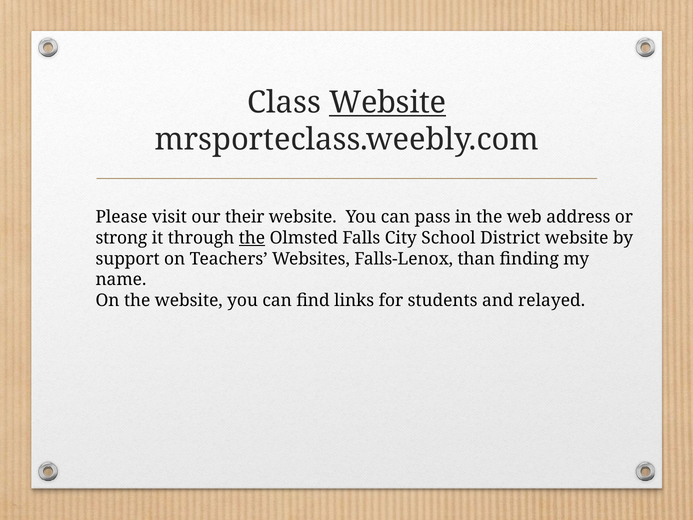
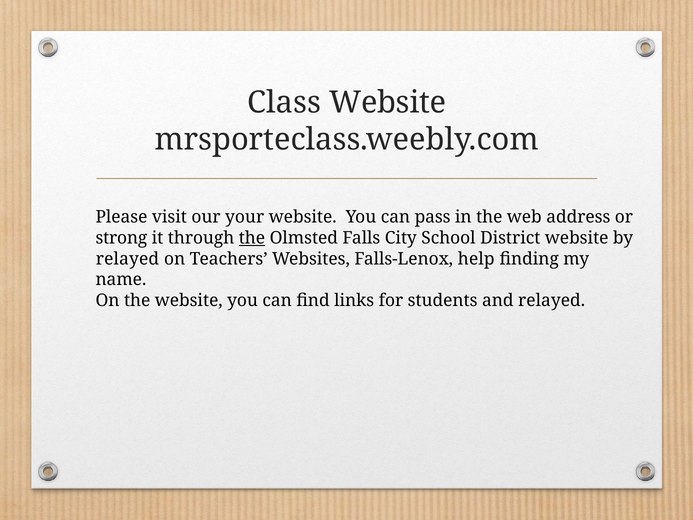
Website underline: present -> none (388, 102)
their: their -> your (245, 217)
support: support -> relayed (127, 259)
than: than -> help (476, 259)
